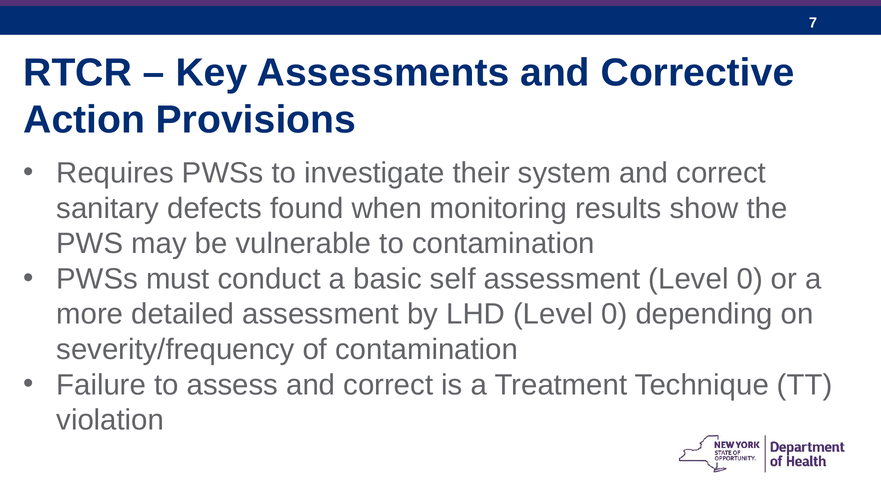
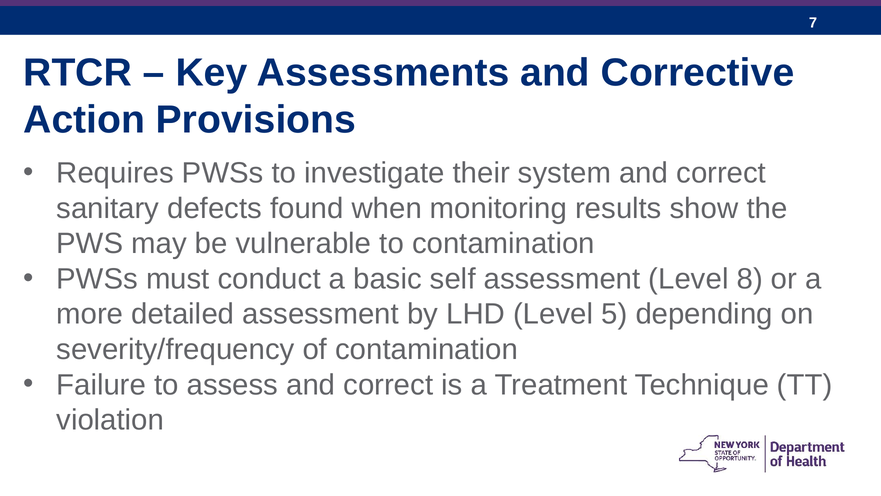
assessment Level 0: 0 -> 8 (750, 279)
LHD Level 0: 0 -> 5 (614, 314)
